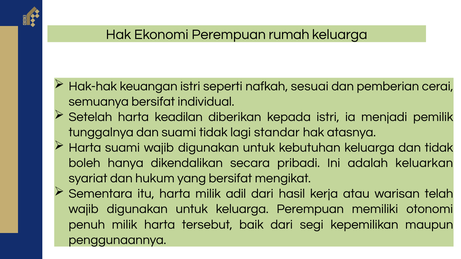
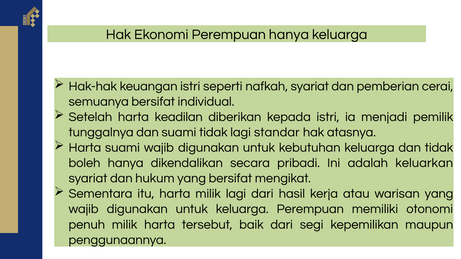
Perempuan rumah: rumah -> hanya (289, 35)
nafkah sesuai: sesuai -> syariat (310, 86)
milik adil: adil -> lagi (236, 194)
warisan telah: telah -> yang (439, 194)
